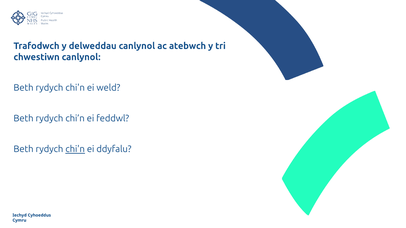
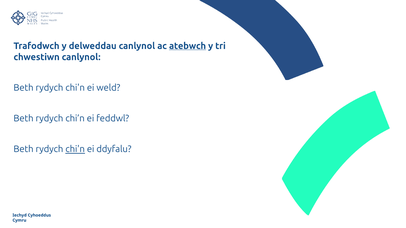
atebwch underline: none -> present (188, 46)
